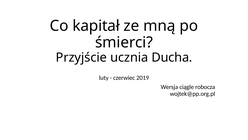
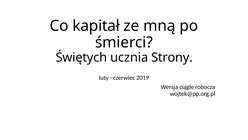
Przyjście: Przyjście -> Świętych (81, 57)
Ducha: Ducha -> Strony (172, 57)
